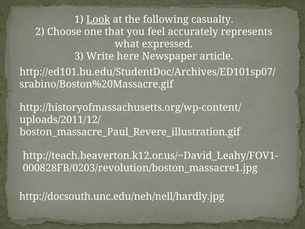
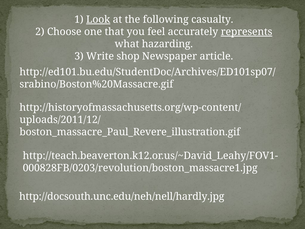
represents underline: none -> present (247, 32)
expressed: expressed -> hazarding (167, 44)
here: here -> shop (128, 56)
